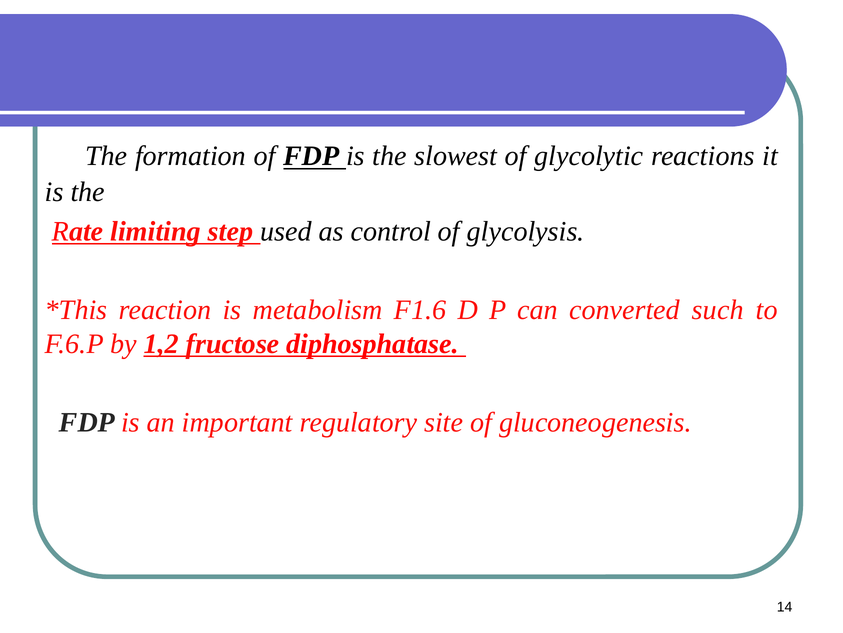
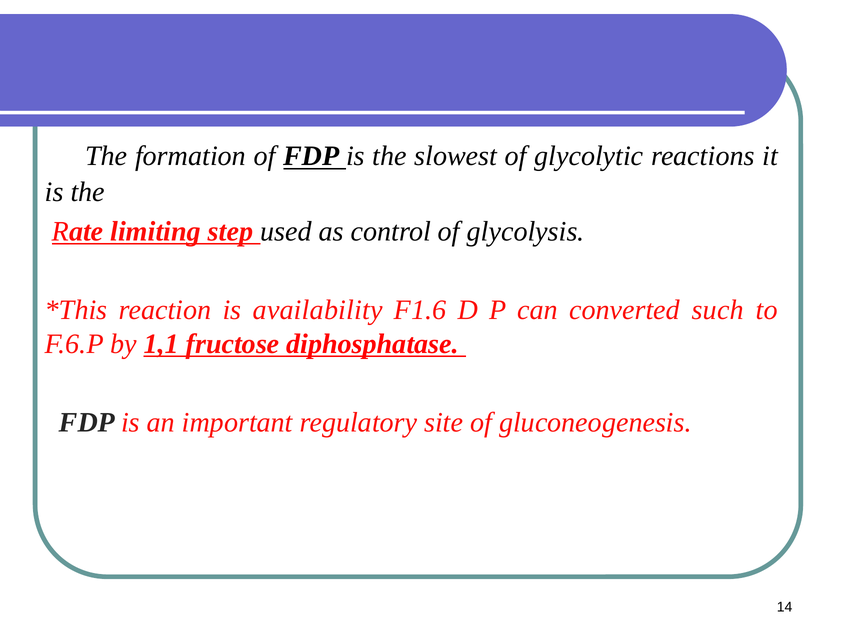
metabolism: metabolism -> availability (318, 310)
1,2: 1,2 -> 1,1 (161, 343)
